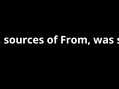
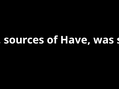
From: From -> Have (75, 40)
